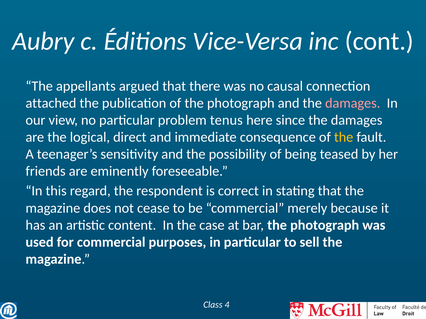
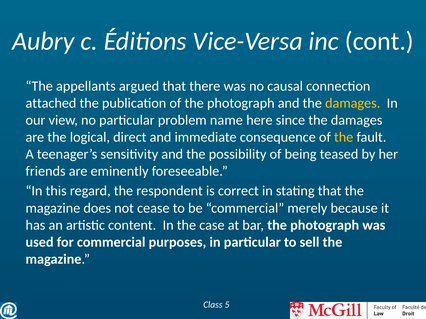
damages colour: pink -> yellow (353, 103)
tenus: tenus -> name (226, 120)
4: 4 -> 5 (227, 305)
